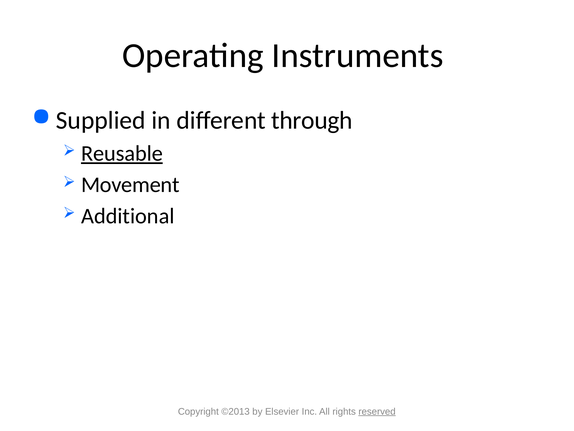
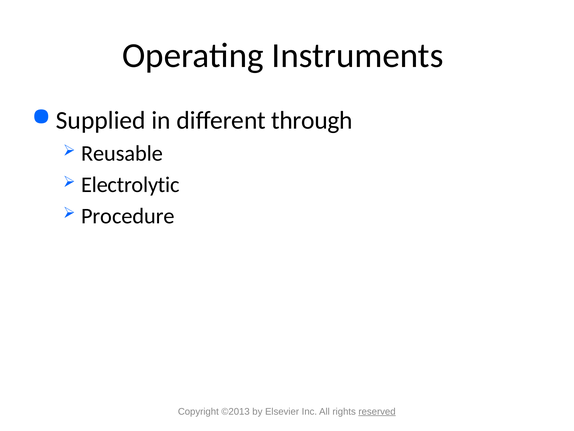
Reusable underline: present -> none (122, 153)
Movement: Movement -> Electrolytic (130, 185)
Additional: Additional -> Procedure (128, 216)
